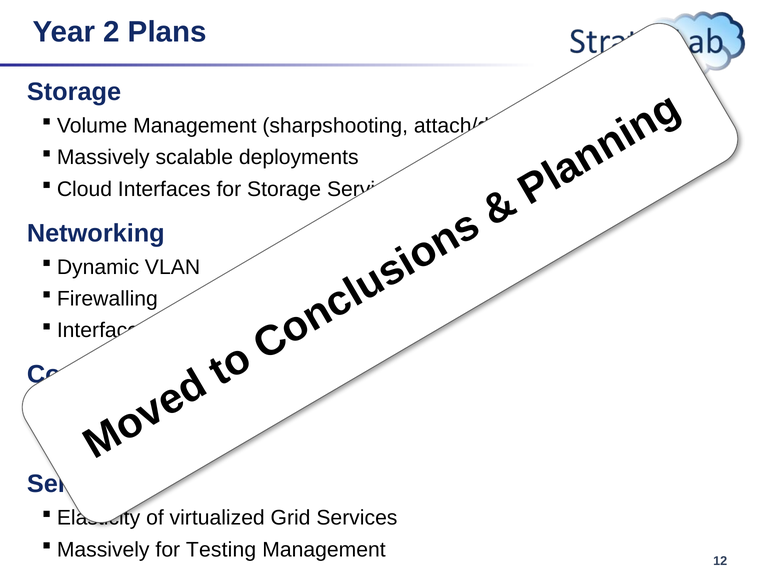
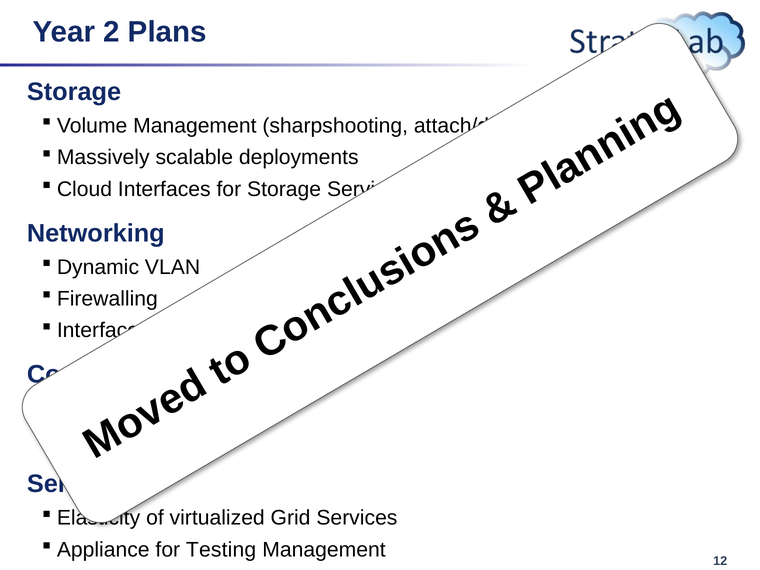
Massively: Massively -> Appliance (103, 550)
